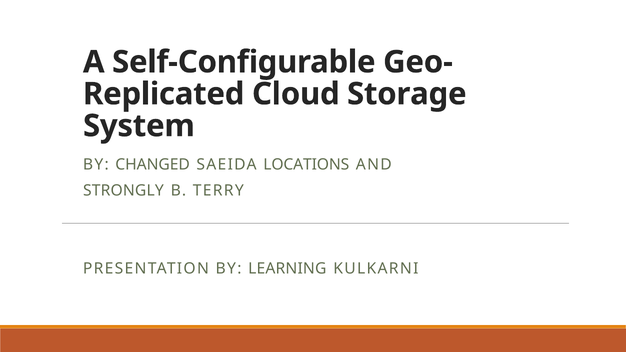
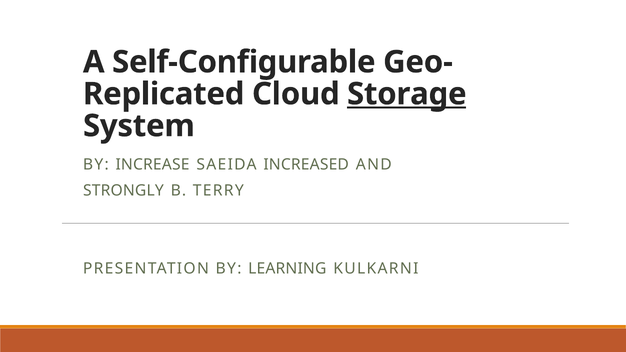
Storage underline: none -> present (407, 94)
CHANGED: CHANGED -> INCREASE (152, 165)
LOCATIONS: LOCATIONS -> INCREASED (306, 165)
